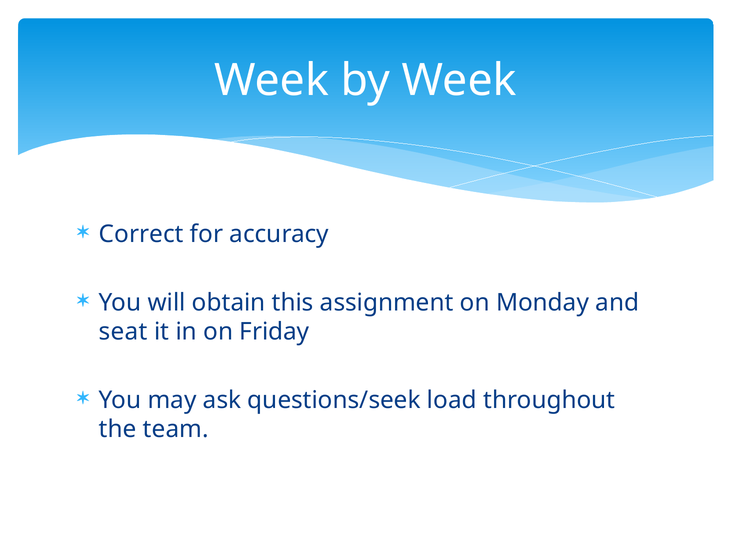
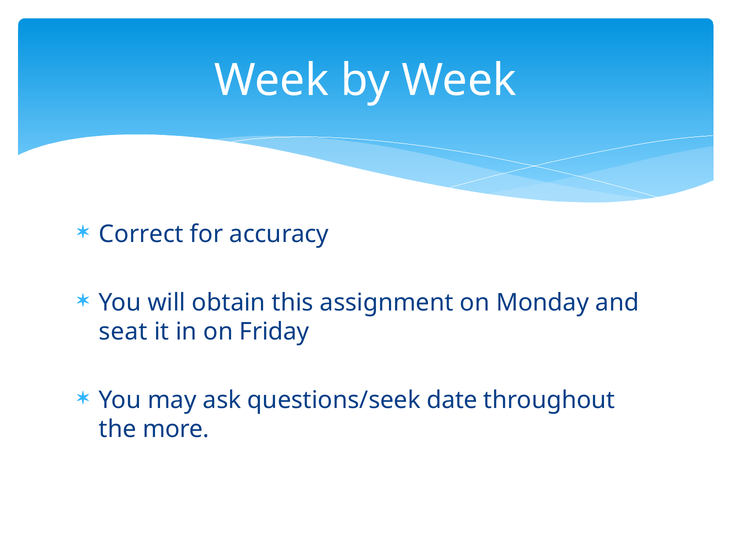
load: load -> date (452, 400)
team: team -> more (176, 429)
